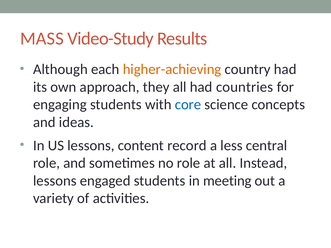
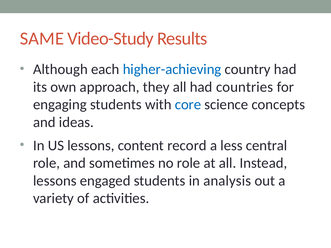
MASS: MASS -> SAME (42, 39)
higher-achieving colour: orange -> blue (172, 69)
meeting: meeting -> analysis (227, 181)
